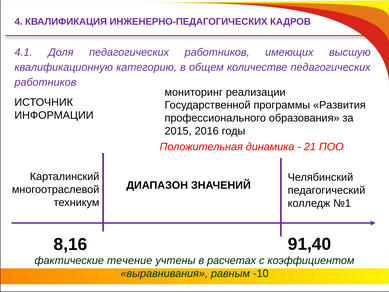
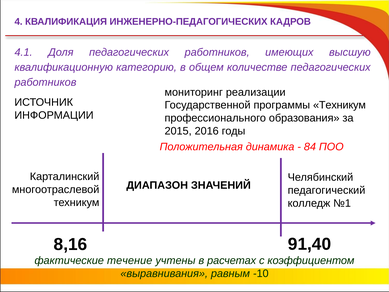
программы Развития: Развития -> Техникум (339, 105)
21: 21 -> 84 (310, 147)
